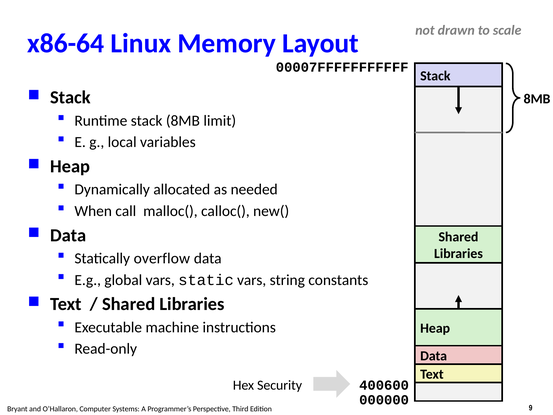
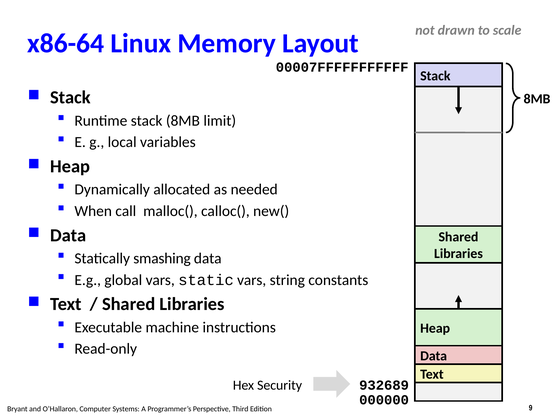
overflow: overflow -> smashing (162, 258)
400600: 400600 -> 932689 (384, 385)
